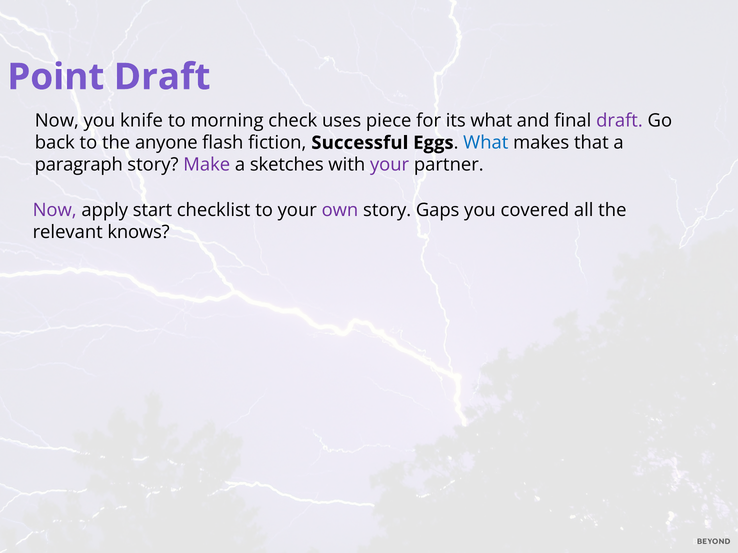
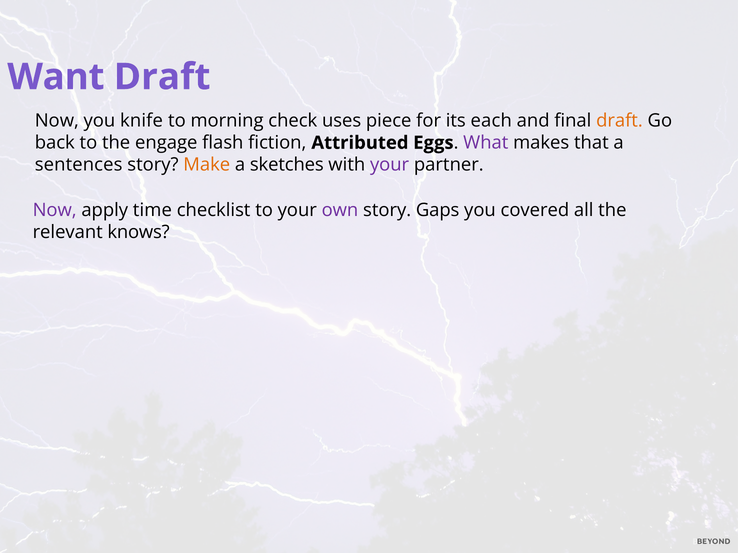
Point: Point -> Want (56, 77)
its what: what -> each (491, 121)
draft colour: purple -> orange (619, 121)
anyone: anyone -> engage (166, 143)
Successful: Successful -> Attributed (360, 143)
What colour: blue -> purple (486, 143)
paragraph: paragraph -> sentences (79, 165)
Make colour: purple -> orange (207, 165)
start: start -> time (152, 210)
